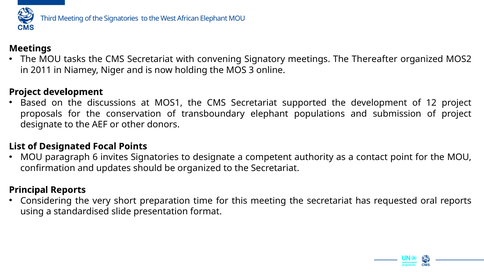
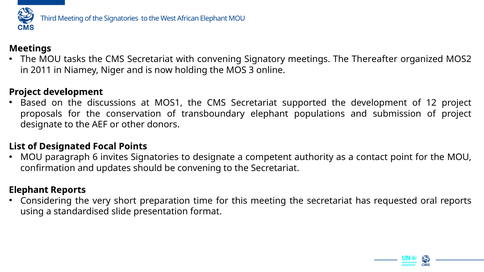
be organized: organized -> convening (199, 168)
Principal: Principal -> Elephant (29, 190)
